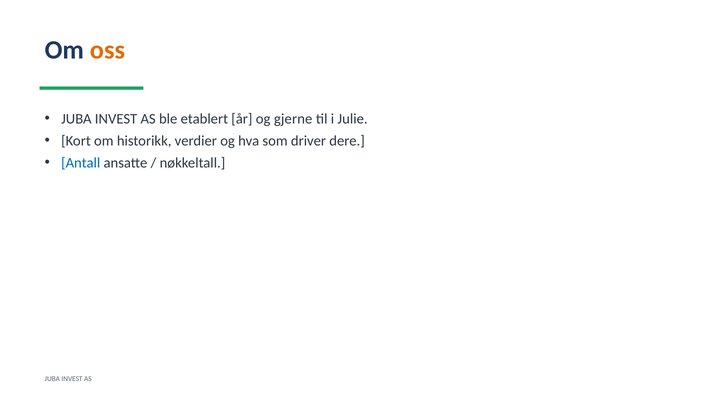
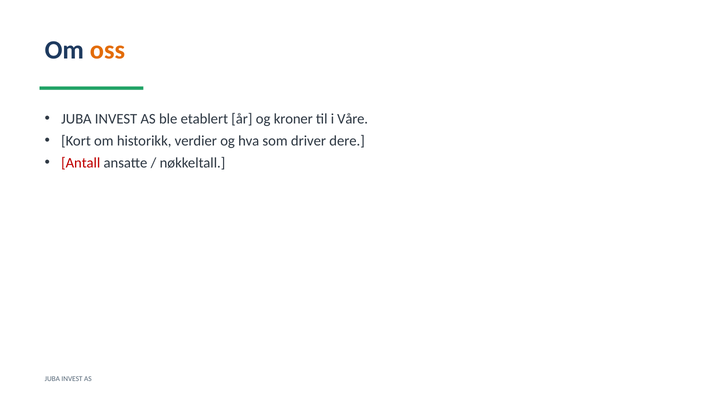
gjerne: gjerne -> kroner (293, 119)
Julie: Julie -> Våre (353, 119)
Antall colour: blue -> red (81, 163)
